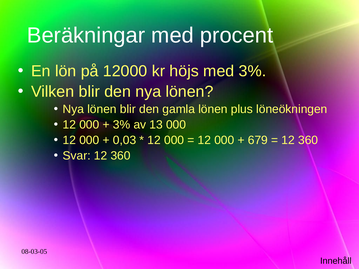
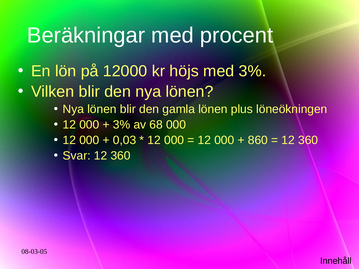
13: 13 -> 68 (156, 125)
679: 679 -> 860 (258, 140)
